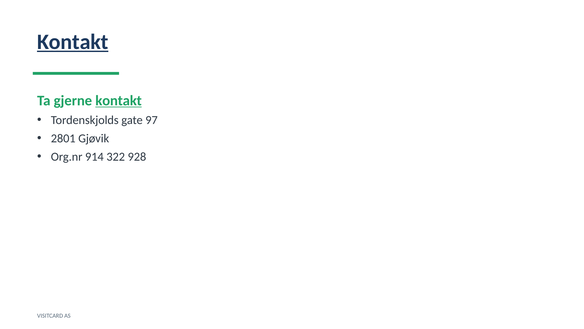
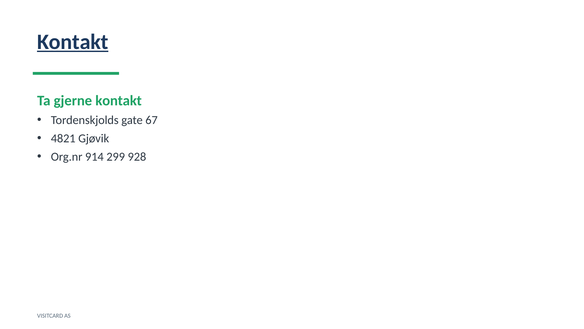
kontakt underline: present -> none (119, 101)
97: 97 -> 67 (152, 120)
2801: 2801 -> 4821 (63, 138)
322: 322 -> 299 (116, 157)
